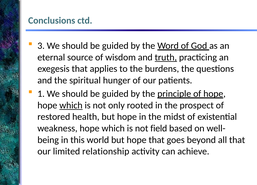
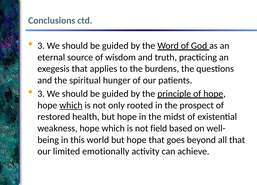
truth underline: present -> none (166, 57)
1: 1 -> 3 (41, 94)
relationship: relationship -> emotionally (106, 151)
